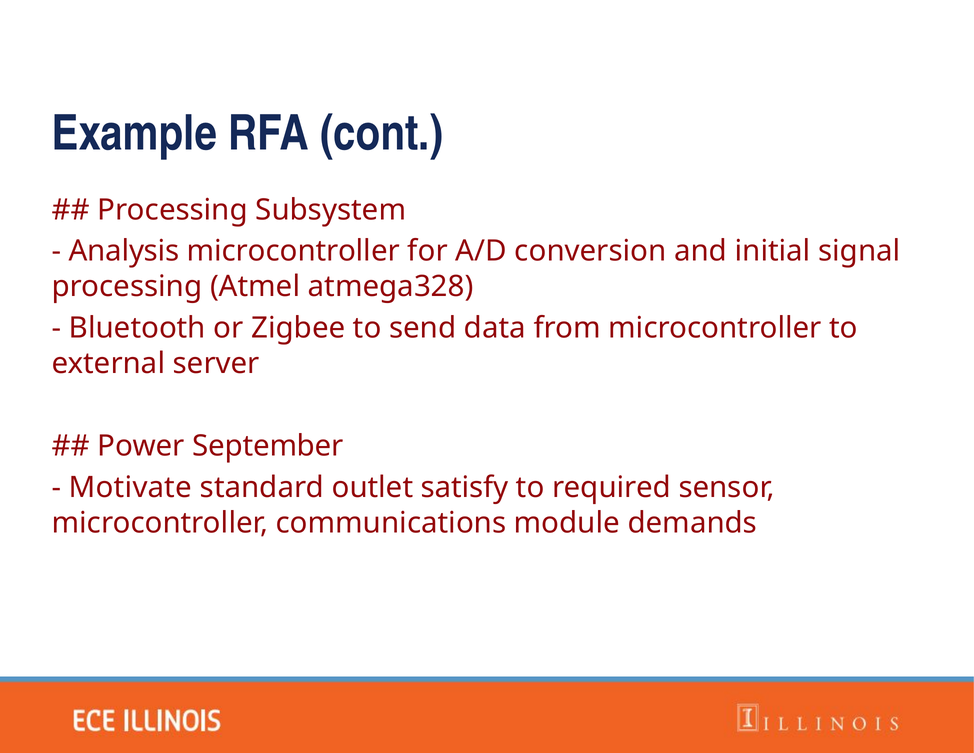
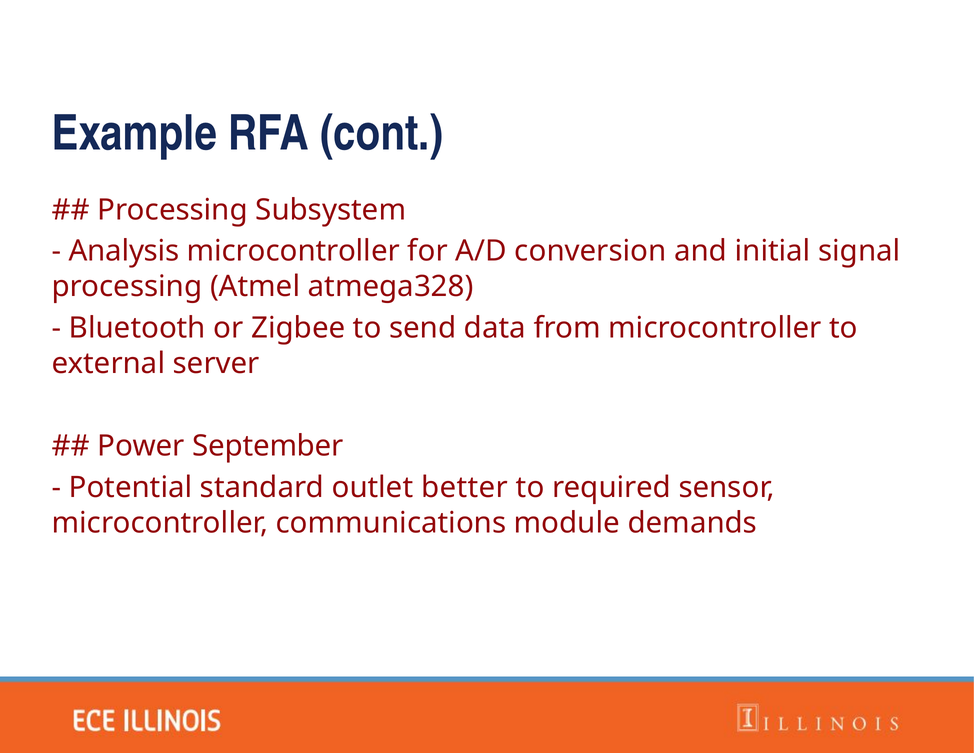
Motivate: Motivate -> Potential (131, 487)
satisfy: satisfy -> better (464, 487)
